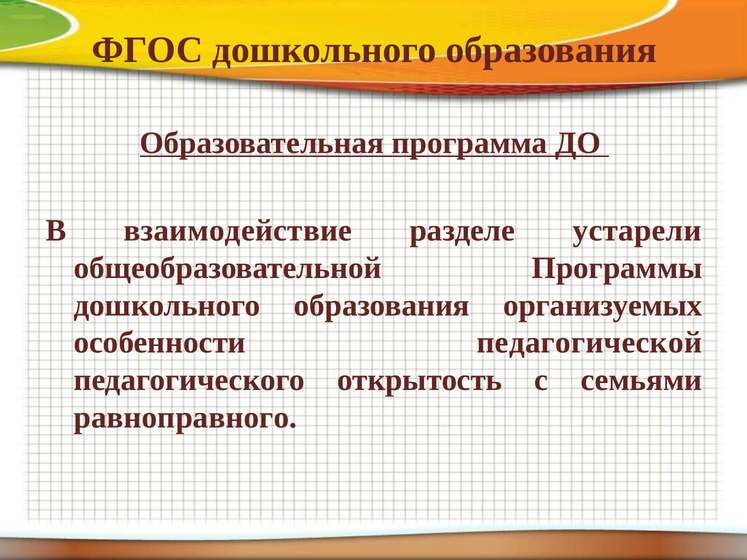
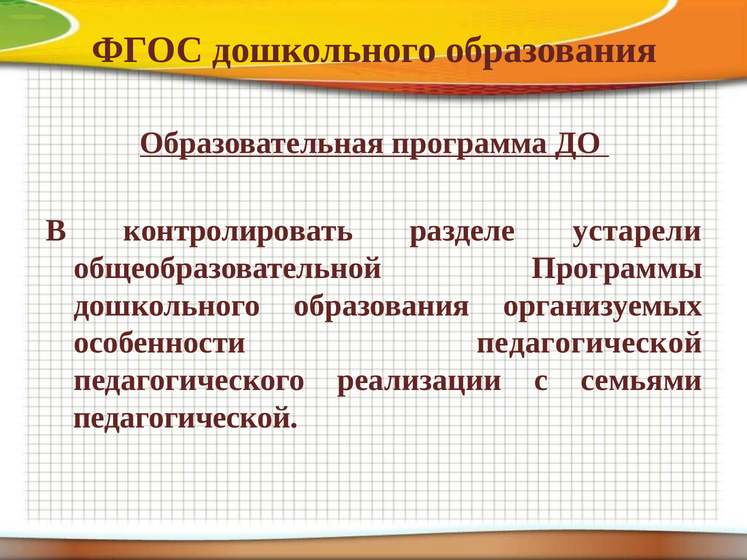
взаимодействие: взаимодействие -> контролировать (238, 231)
открытость: открытость -> реализации (419, 380)
равноправного: равноправного -> педагогической (186, 418)
